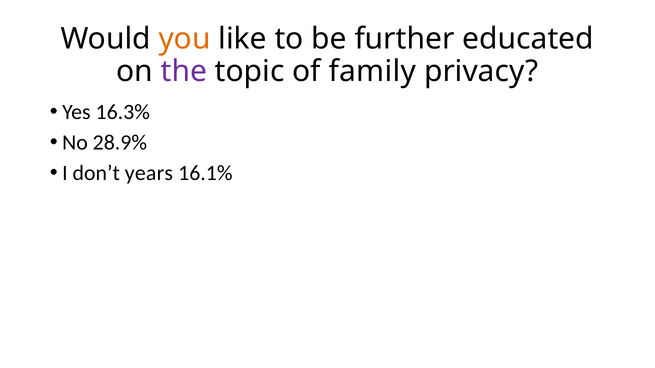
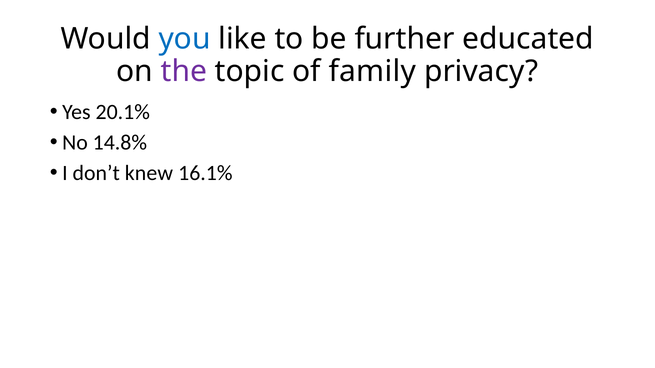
you colour: orange -> blue (185, 39)
16.3%: 16.3% -> 20.1% (123, 112)
28.9%: 28.9% -> 14.8% (120, 143)
years: years -> knew (149, 173)
